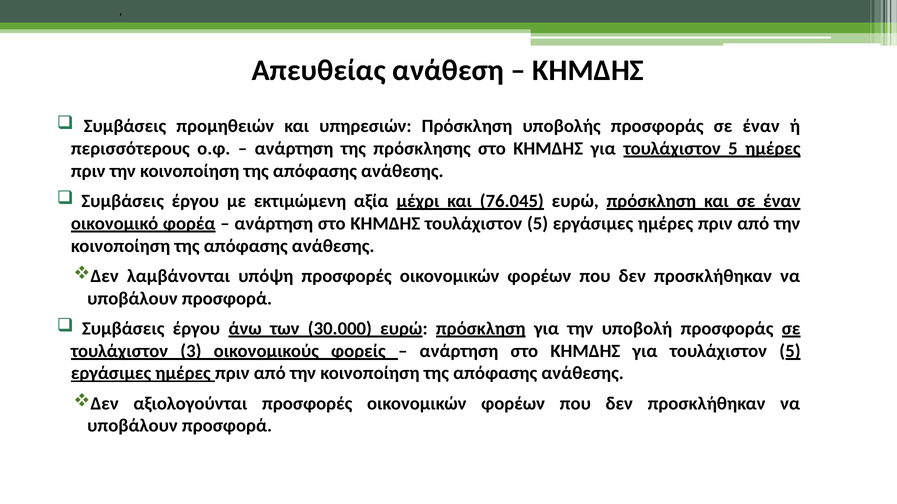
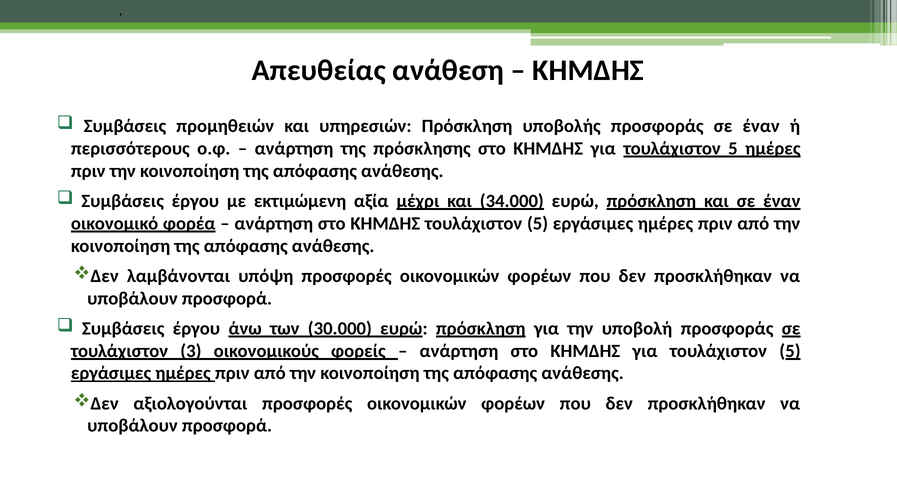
76.045: 76.045 -> 34.000 (512, 201)
